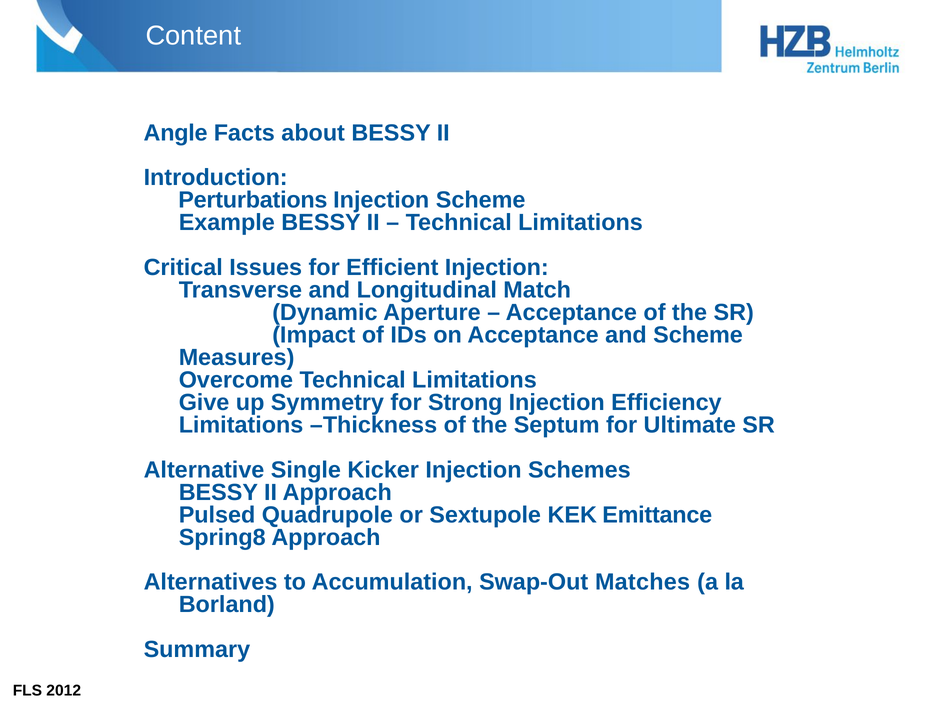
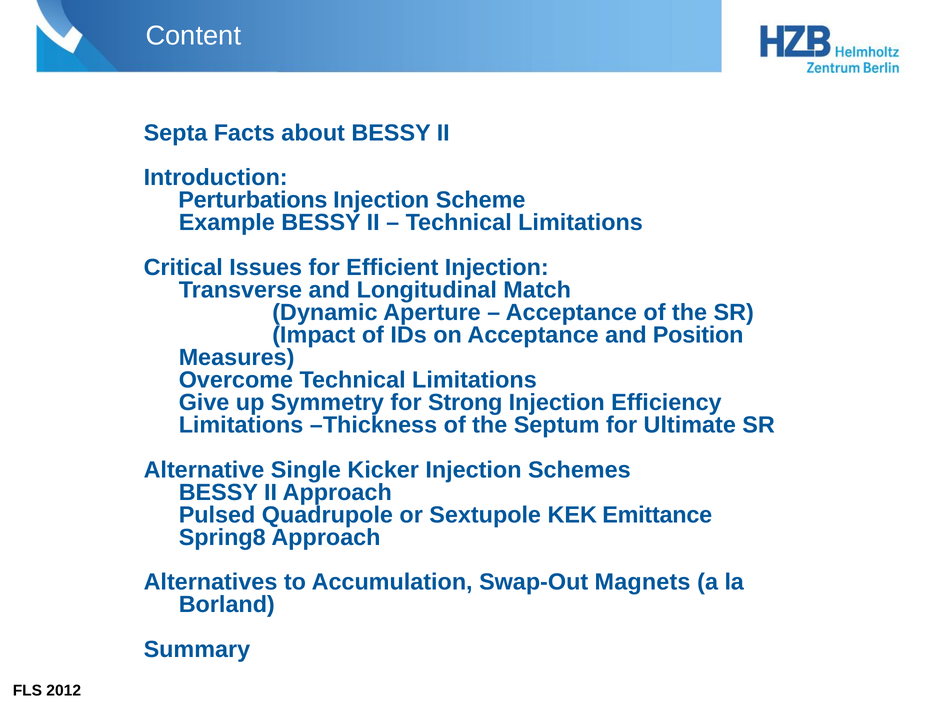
Angle: Angle -> Septa (175, 133)
and Scheme: Scheme -> Position (698, 335)
Matches: Matches -> Magnets (643, 582)
